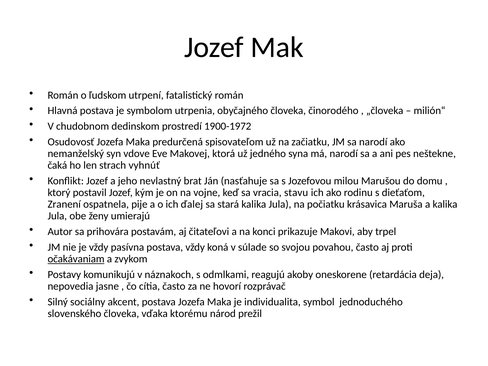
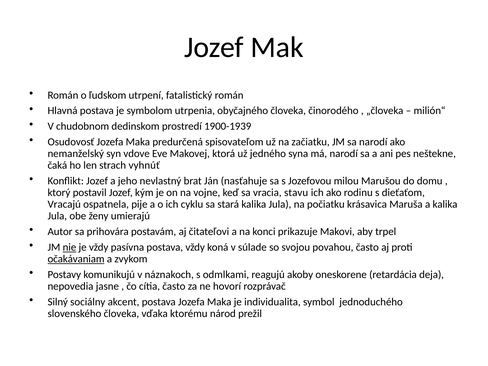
1900-1972: 1900-1972 -> 1900-1939 (228, 126)
Zranení: Zranení -> Vracajú (64, 204)
ďalej: ďalej -> cyklu (192, 204)
nie underline: none -> present (69, 247)
